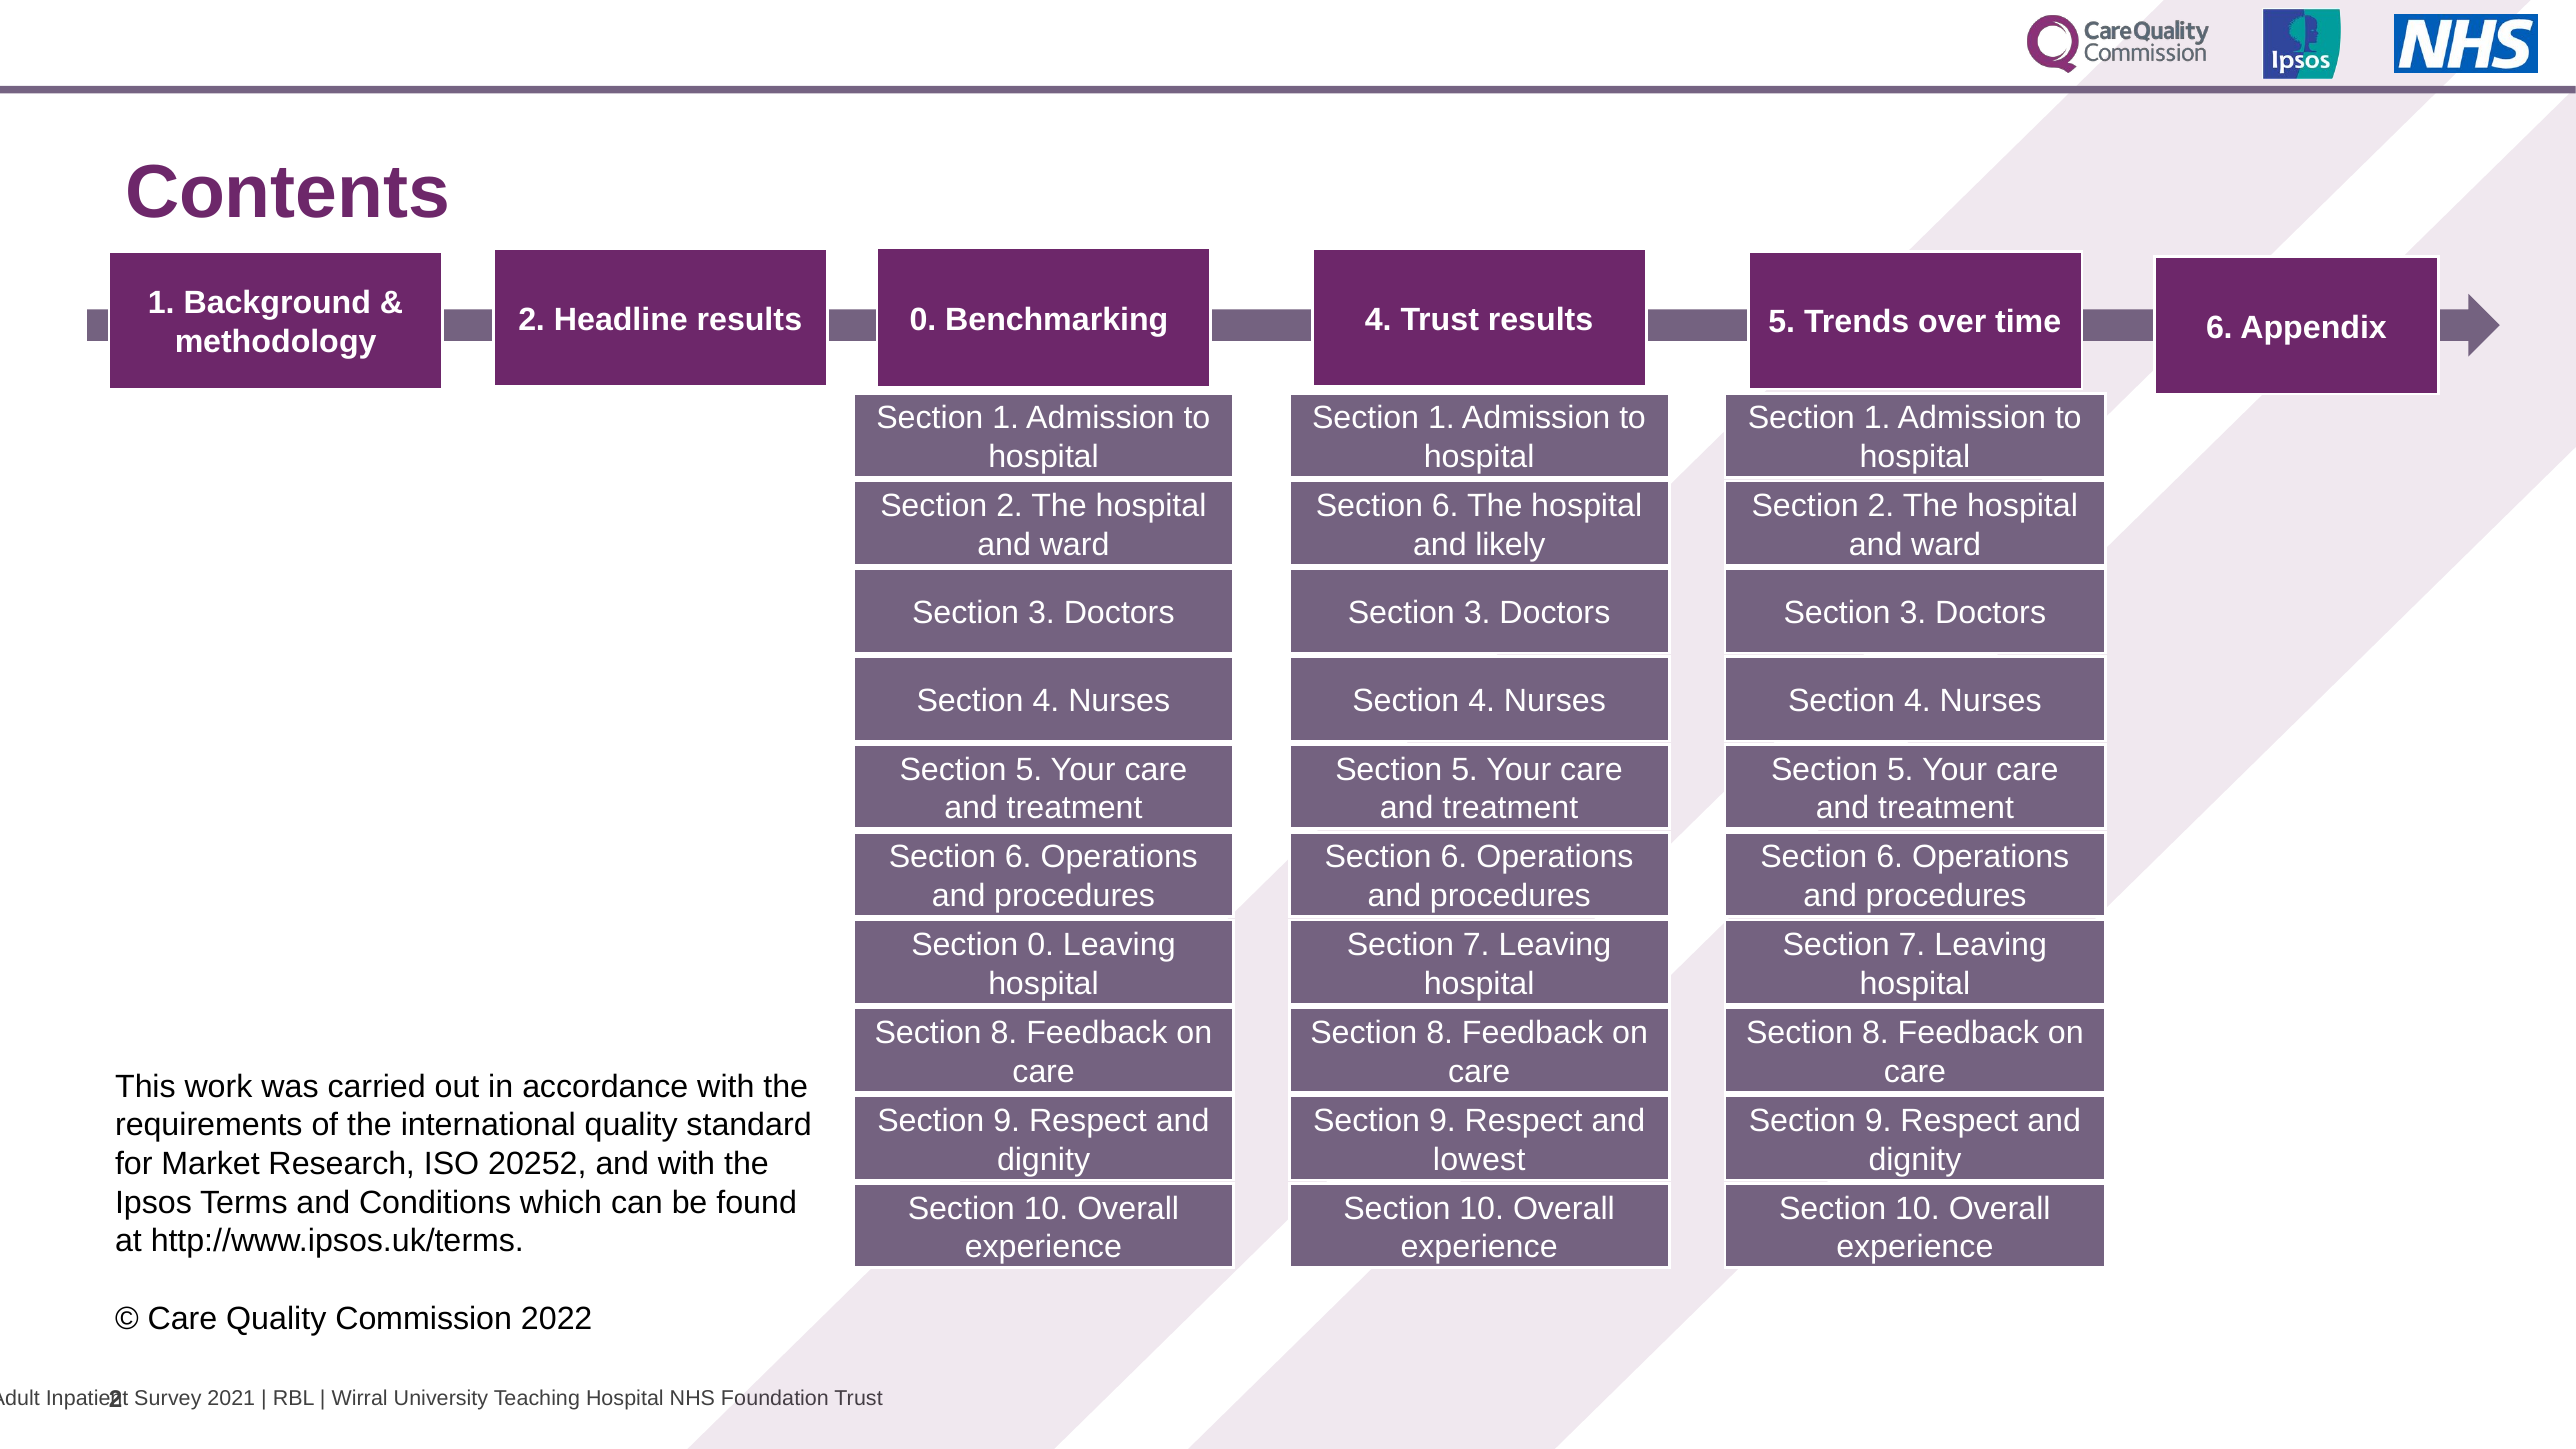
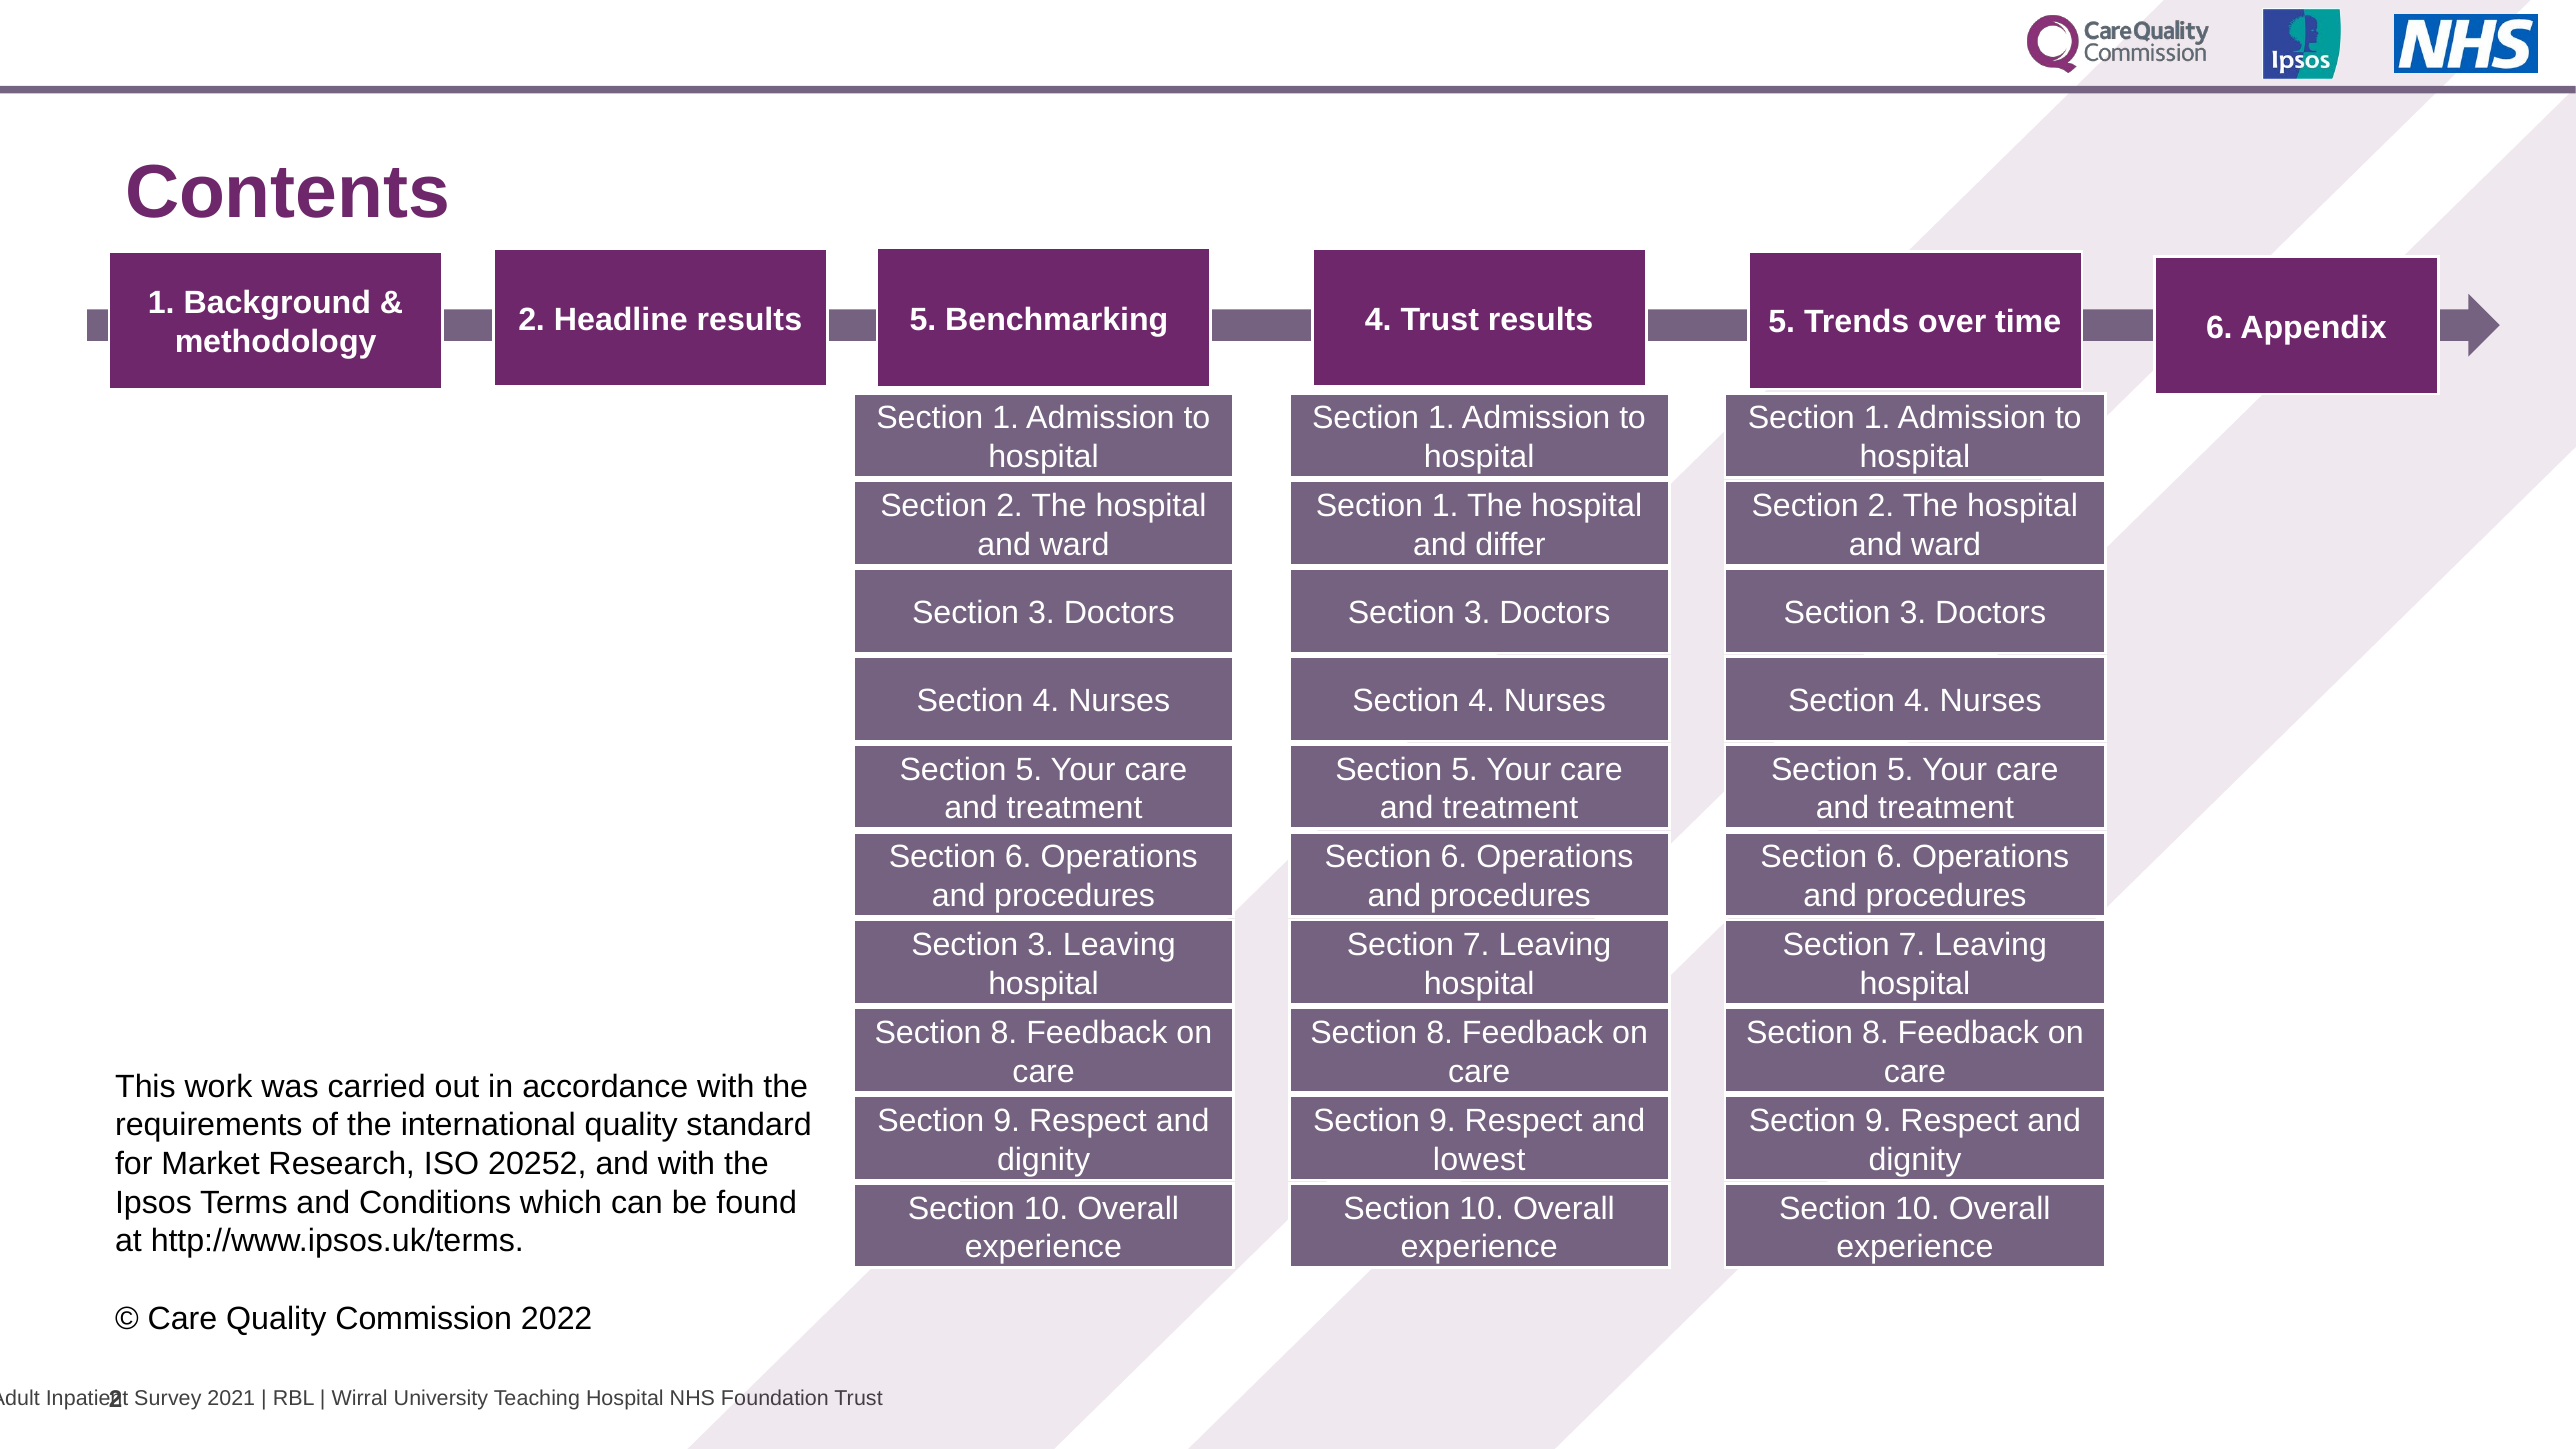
results 0: 0 -> 5 (923, 320)
6: 6 -> 1 (1445, 506)
likely: likely -> differ (1510, 545)
0: 0 -> 3 (1041, 945)
